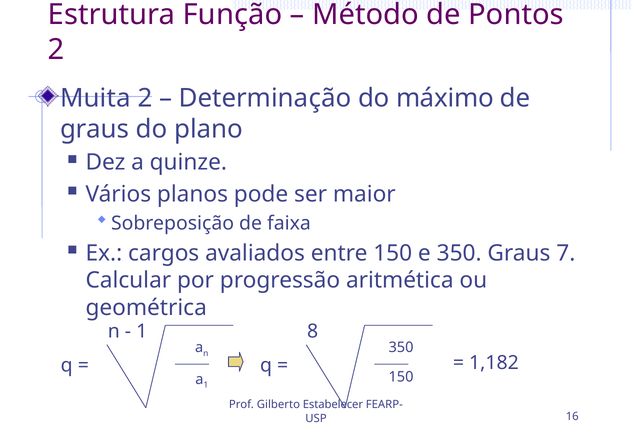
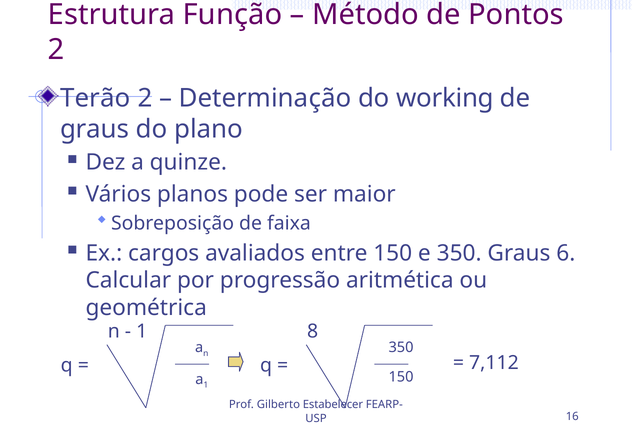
Muita: Muita -> Terão (95, 98)
máximo: máximo -> working (445, 98)
7: 7 -> 6 (566, 253)
1,182: 1,182 -> 7,112 (494, 363)
